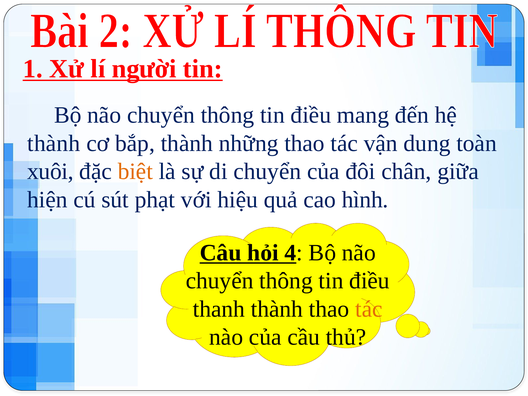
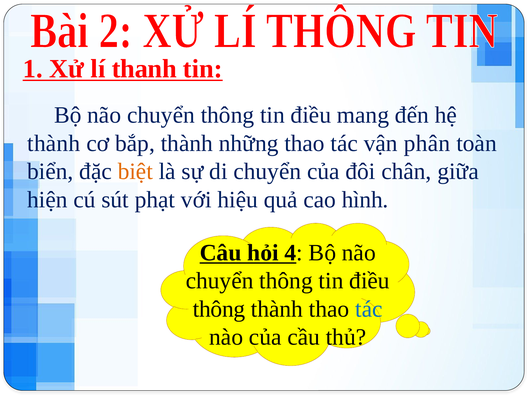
người: người -> thanh (144, 69)
dung: dung -> phân (427, 143)
xuôi: xuôi -> biển (50, 171)
thanh: thanh -> thông (219, 309)
tác colour: orange -> blue (369, 309)
